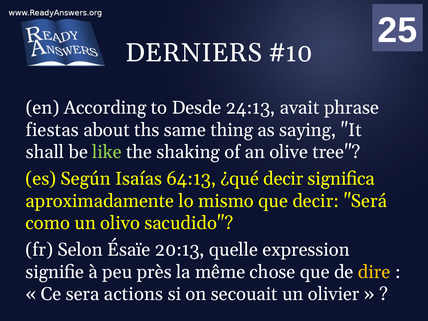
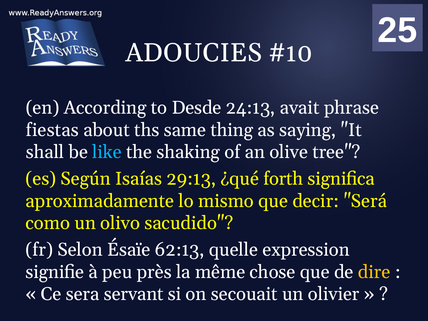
DERNIERS: DERNIERS -> ADOUCIES (194, 53)
like colour: light green -> light blue (107, 152)
64:13: 64:13 -> 29:13 (191, 179)
¿qué decir: decir -> forth (283, 179)
20:13: 20:13 -> 62:13 (180, 250)
actions: actions -> servant (134, 294)
